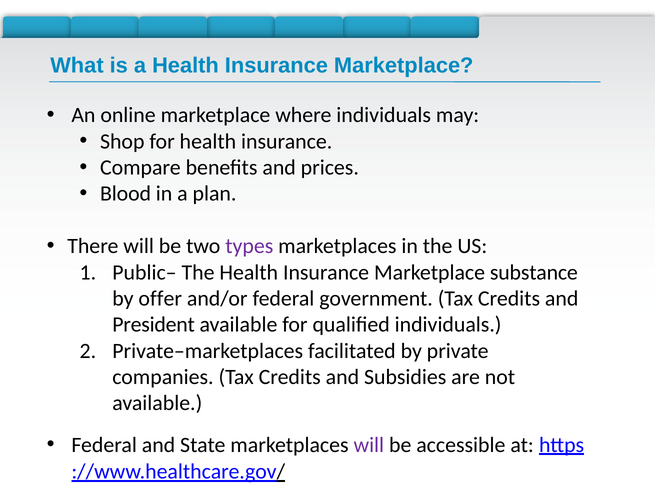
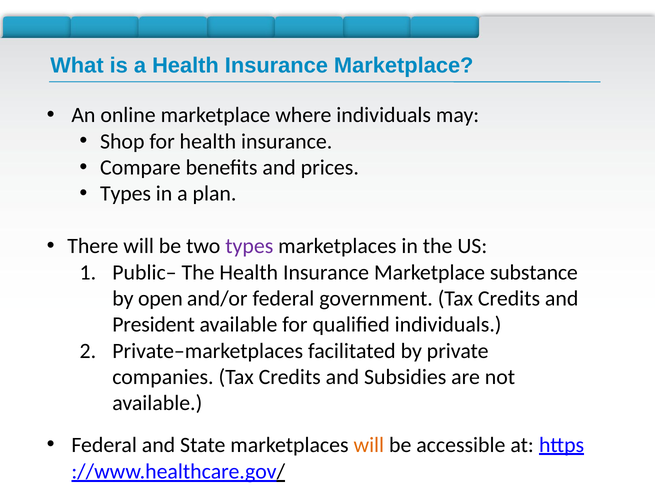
Blood: Blood -> Types (126, 194)
offer: offer -> open (160, 299)
will colour: purple -> orange (369, 445)
